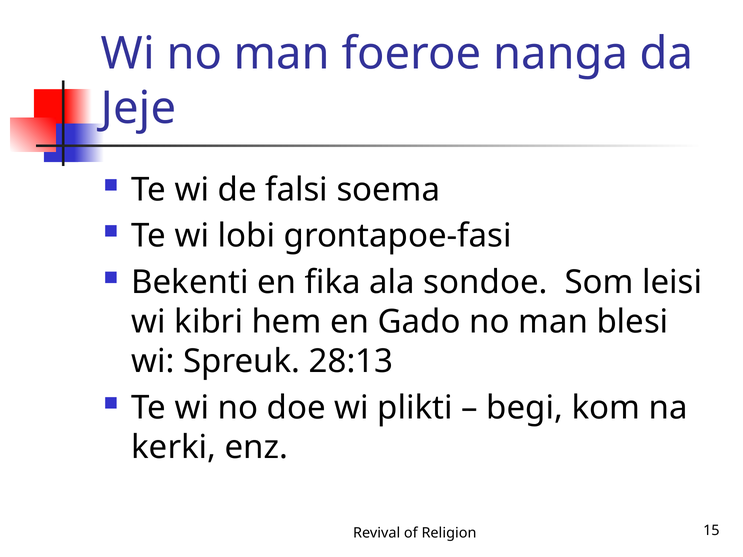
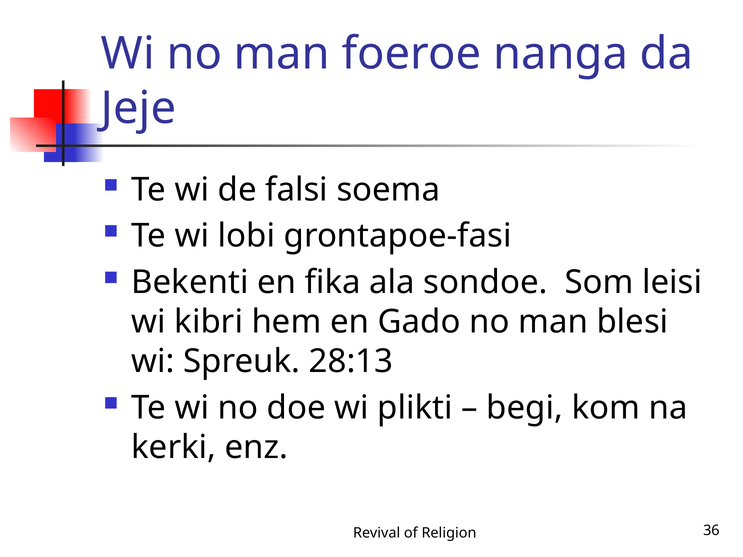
15: 15 -> 36 (711, 531)
